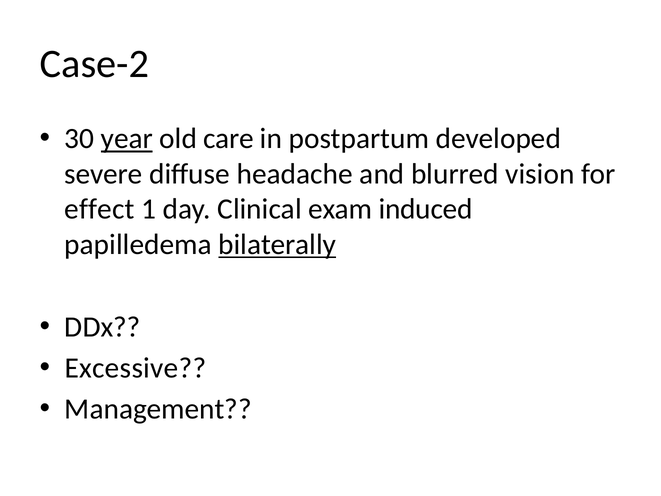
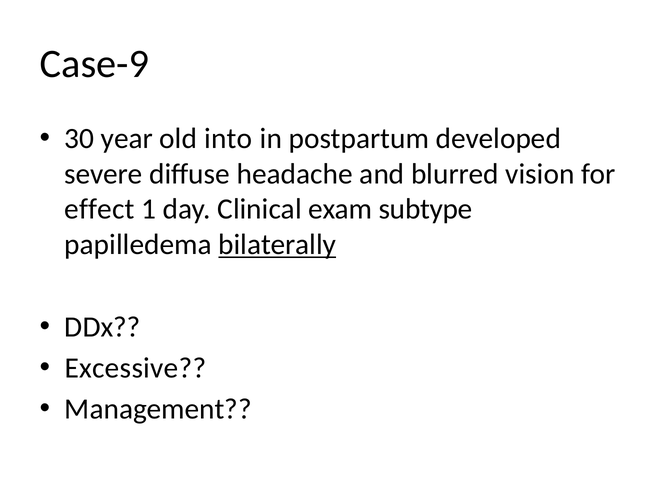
Case-2: Case-2 -> Case-9 (94, 64)
year underline: present -> none (127, 139)
care: care -> into (228, 139)
induced: induced -> subtype (426, 209)
